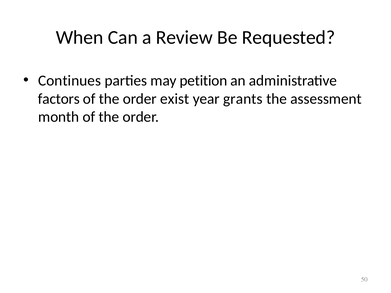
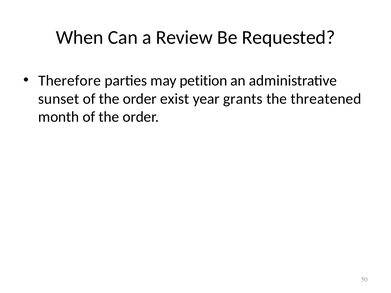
Continues: Continues -> Therefore (70, 81)
factors: factors -> sunset (59, 99)
assessment: assessment -> threatened (326, 99)
